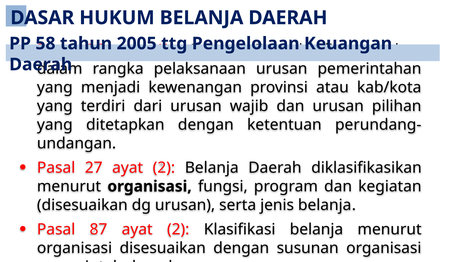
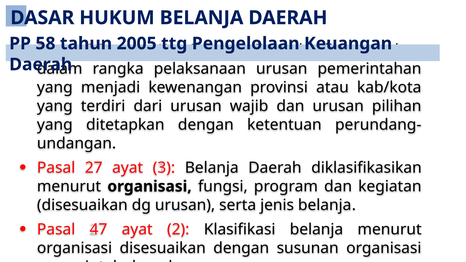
27 ayat 2: 2 -> 3 (164, 168)
87: 87 -> 47 (98, 230)
